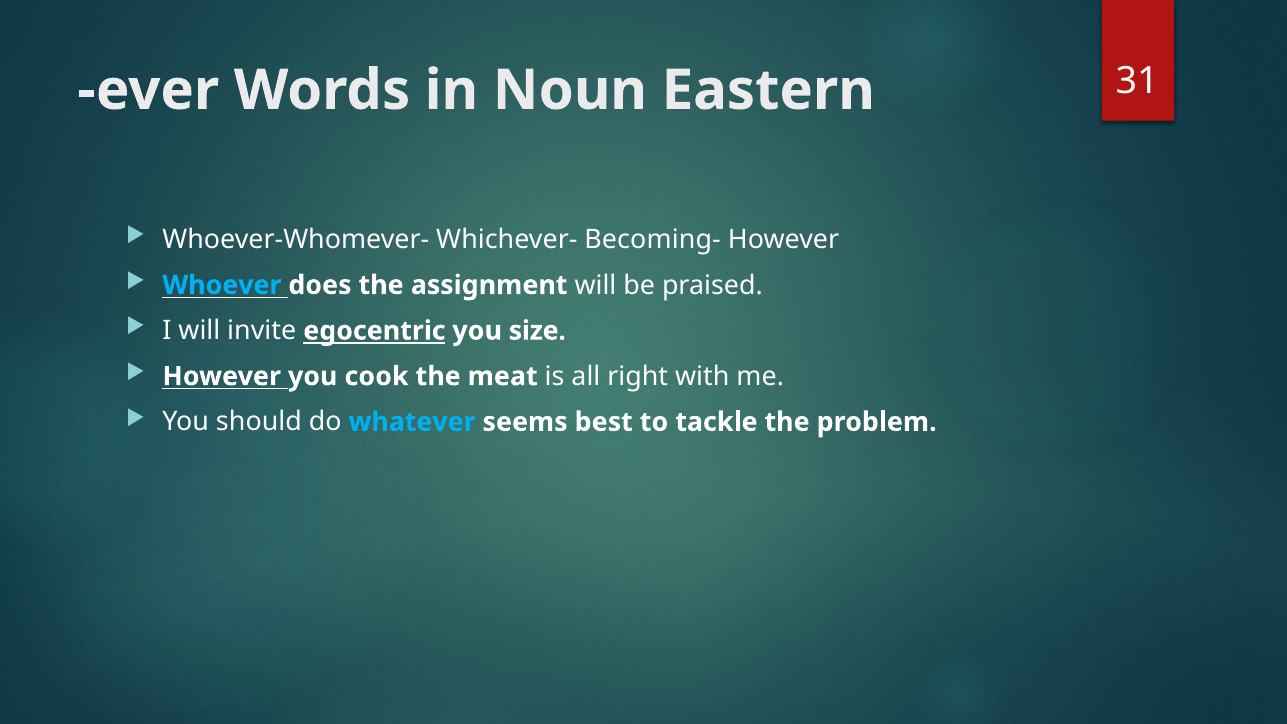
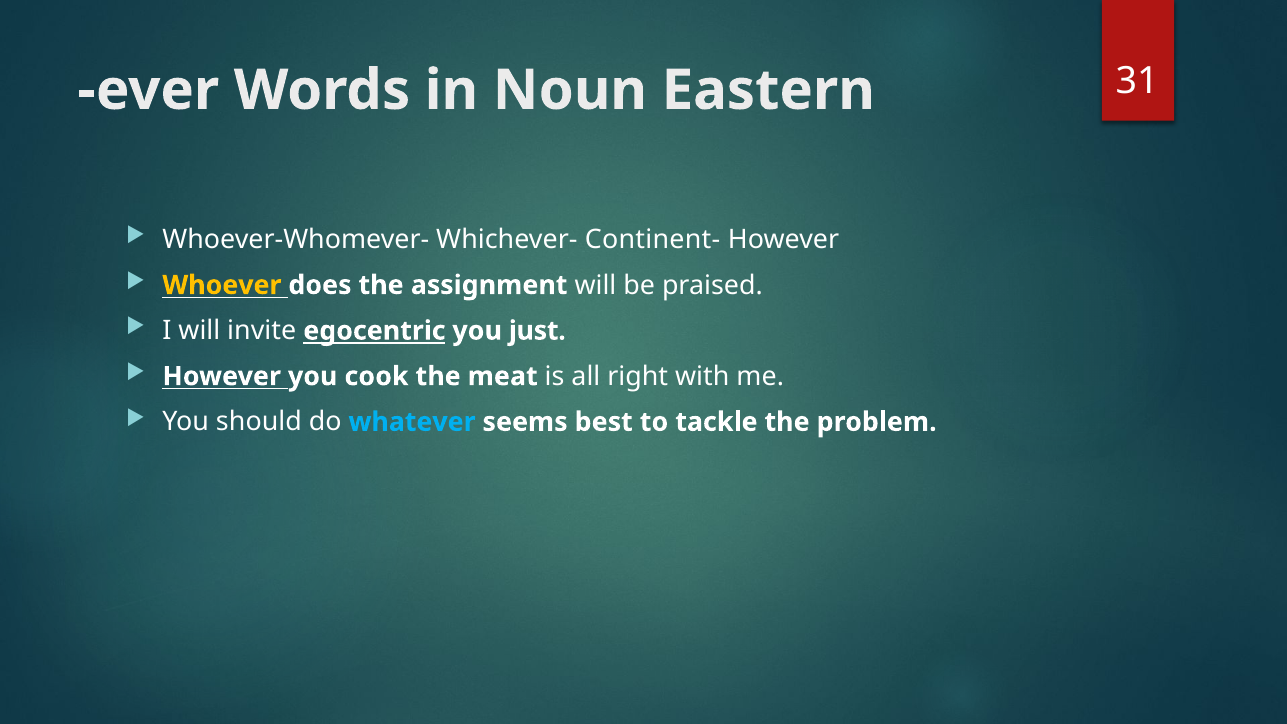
Becoming-: Becoming- -> Continent- (653, 240)
Whoever colour: light blue -> yellow (222, 285)
size: size -> just (537, 331)
